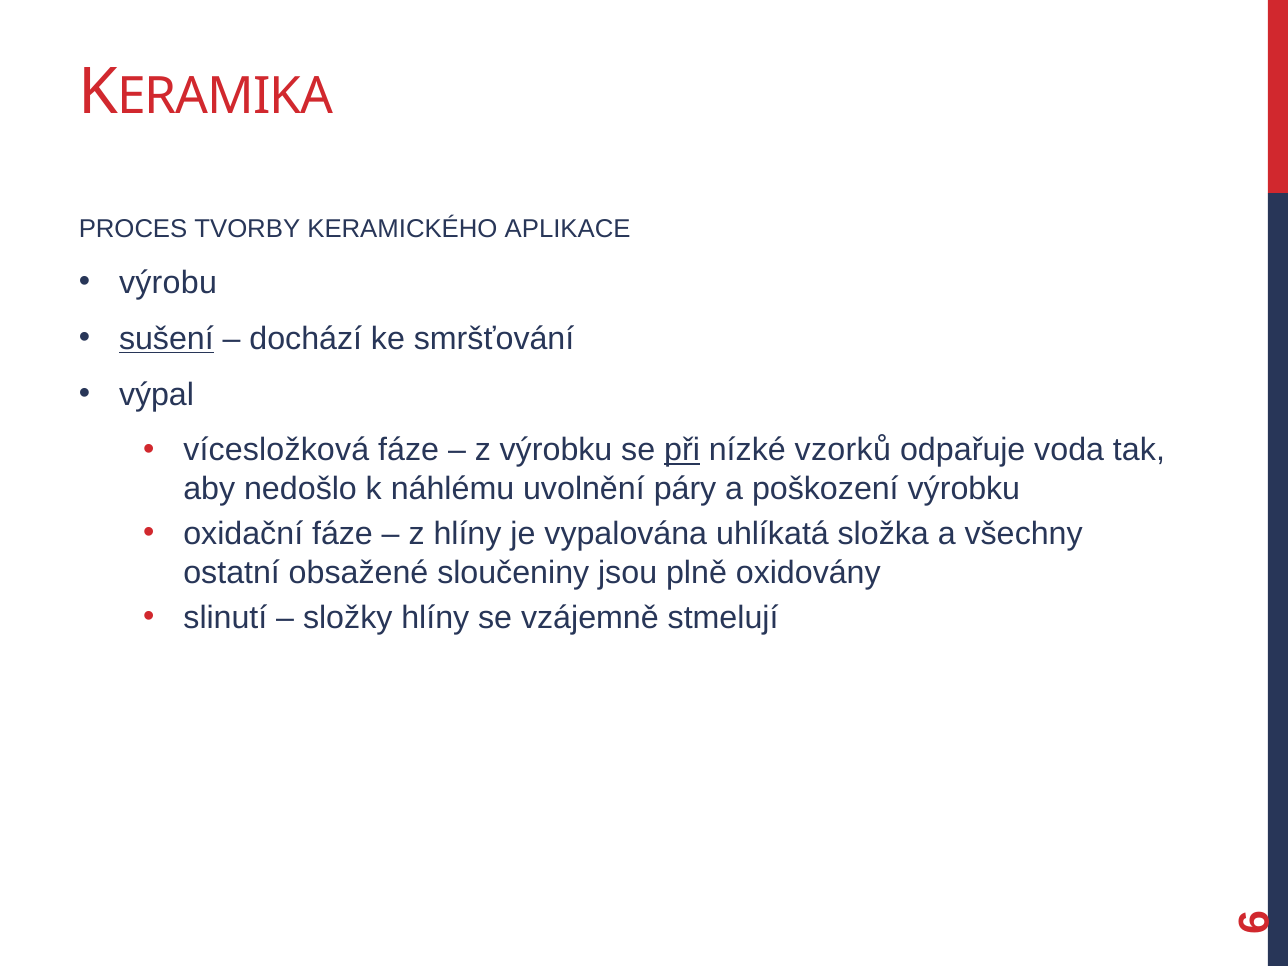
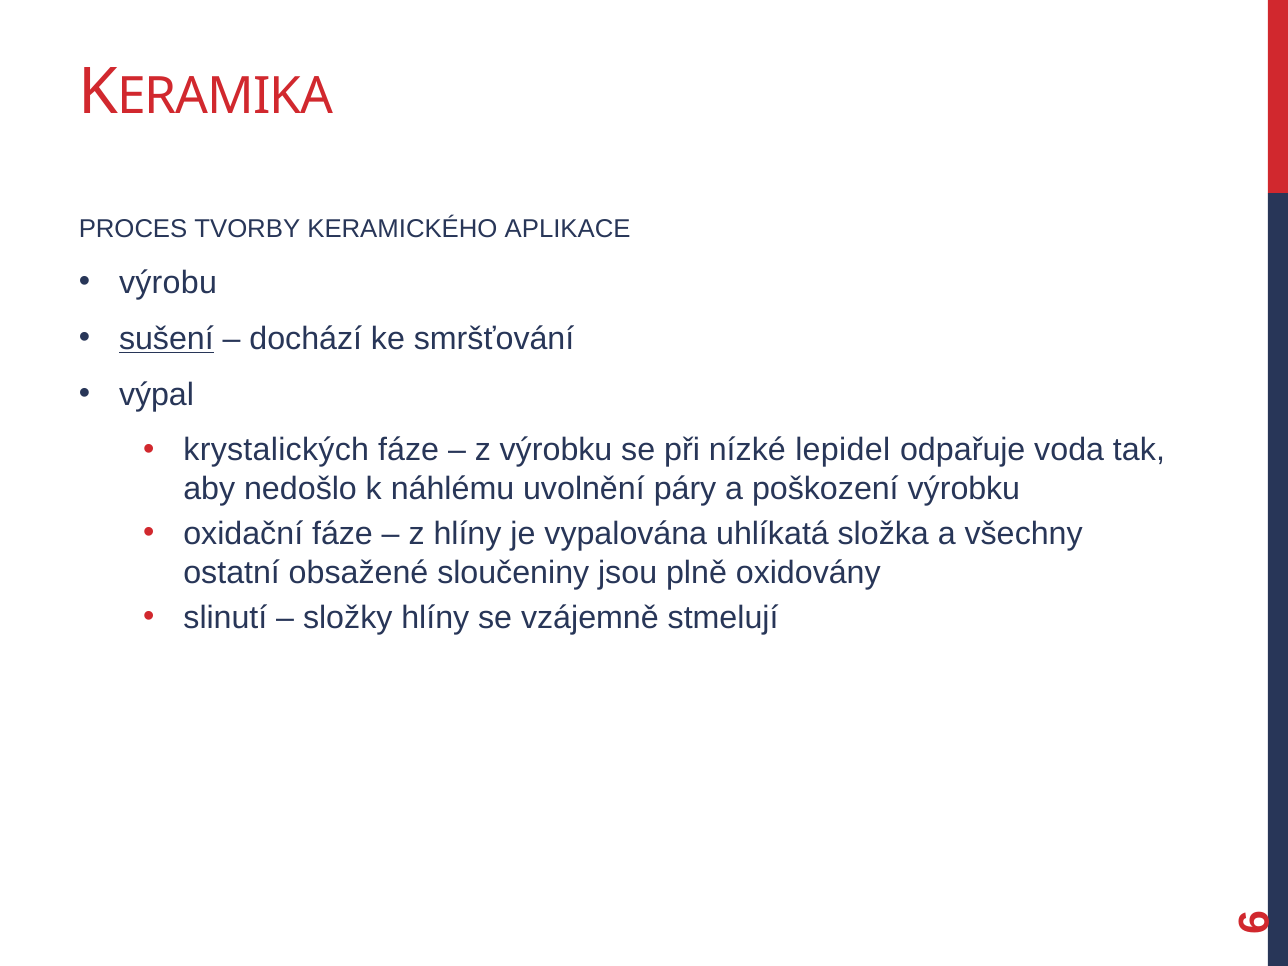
vícesložková: vícesložková -> krystalických (276, 450)
při underline: present -> none (682, 450)
vzorků: vzorků -> lepidel (843, 450)
